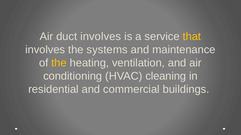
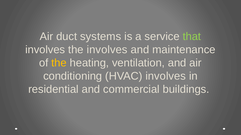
duct involves: involves -> systems (101, 37)
that colour: yellow -> light green (192, 37)
the systems: systems -> involves (107, 50)
HVAC cleaning: cleaning -> involves (166, 76)
